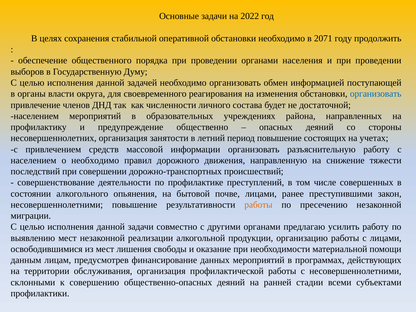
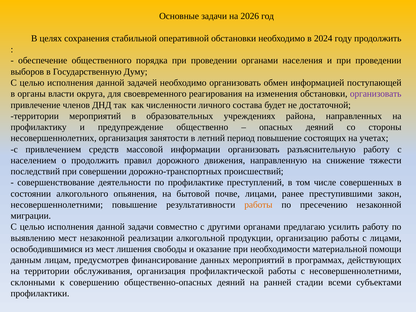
2022: 2022 -> 2026 (250, 16)
2071: 2071 -> 2024 (323, 38)
организовать colour: blue -> purple (376, 94)
населением: населением -> территории (35, 116)
о необходимо: необходимо -> продолжить (95, 160)
